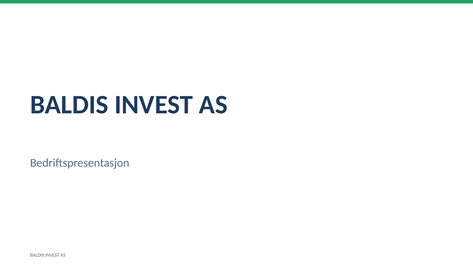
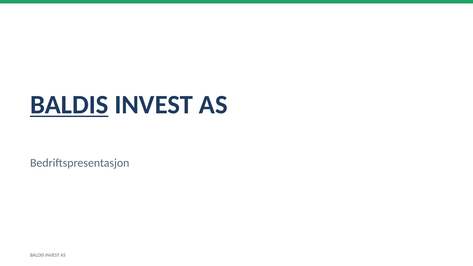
BALDIS underline: none -> present (69, 105)
